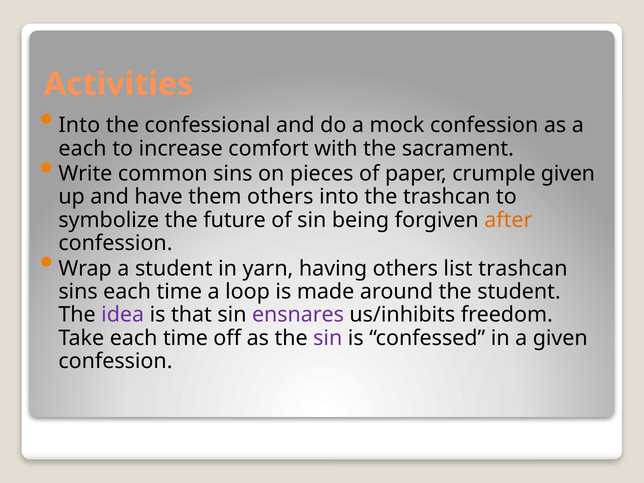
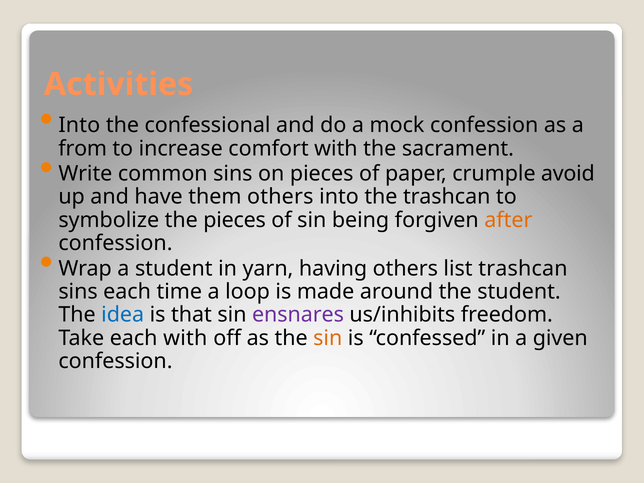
each: each -> from (83, 149)
crumple given: given -> avoid (568, 174)
the future: future -> pieces (235, 220)
idea colour: purple -> blue (123, 315)
Take each time: time -> with (185, 338)
sin colour: purple -> orange (328, 338)
